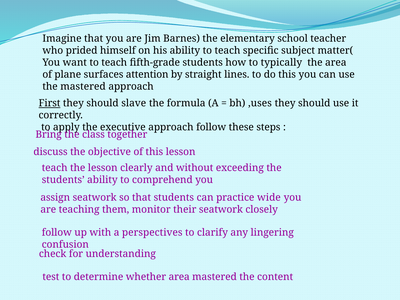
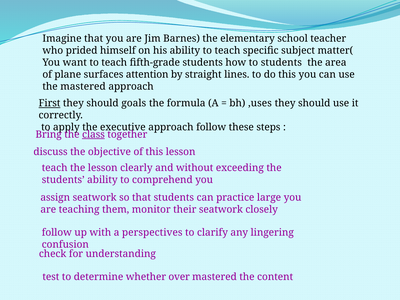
to typically: typically -> students (281, 63)
slave: slave -> goals (134, 103)
class underline: none -> present (93, 134)
wide: wide -> large (269, 198)
whether area: area -> over (179, 277)
